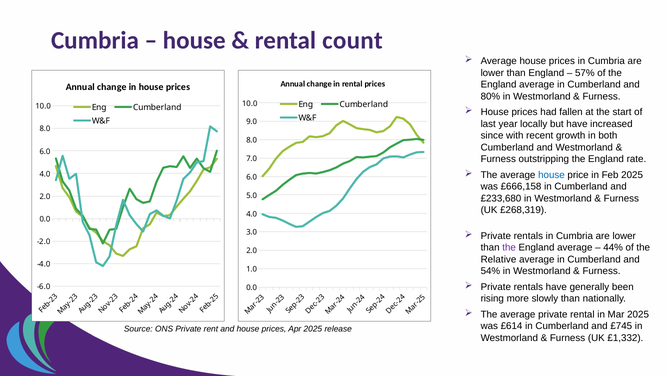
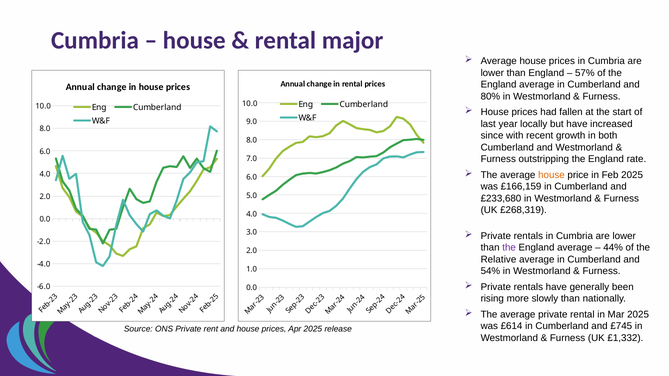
count: count -> major (353, 41)
house colour: blue -> orange (551, 175)
£666,158: £666,158 -> £166,159 (521, 187)
